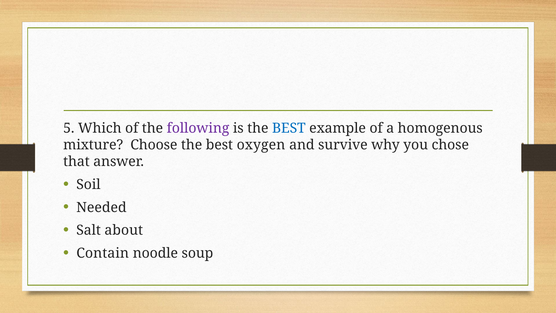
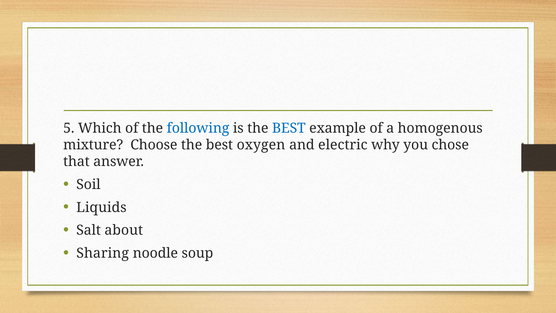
following colour: purple -> blue (198, 128)
survive: survive -> electric (343, 145)
Needed: Needed -> Liquids (101, 207)
Contain: Contain -> Sharing (103, 253)
